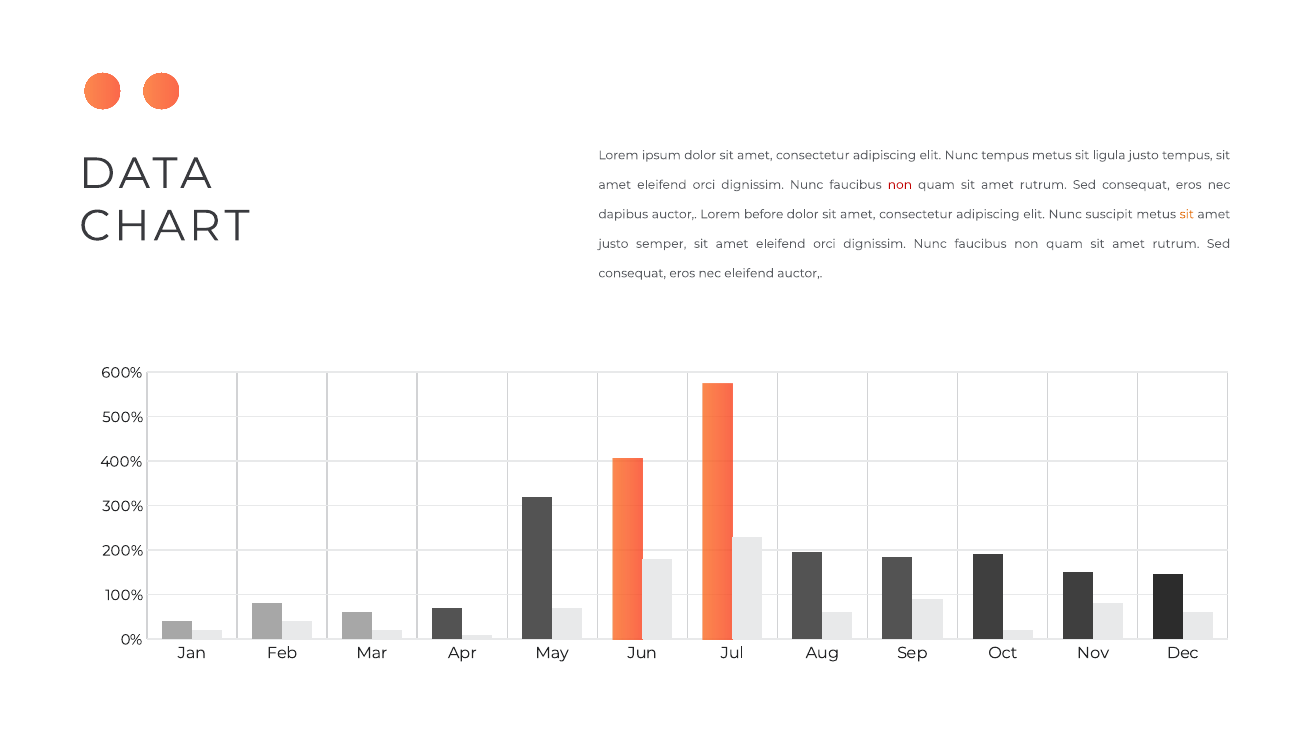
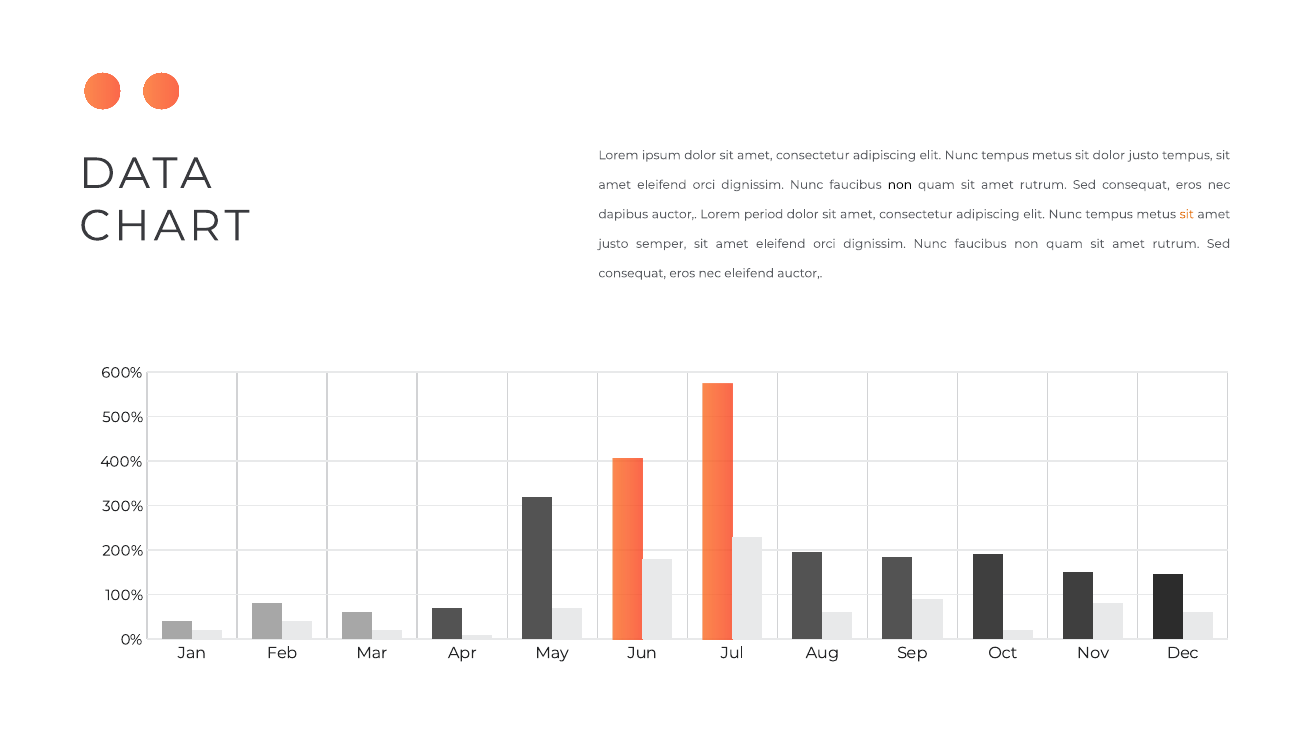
sit ligula: ligula -> dolor (1109, 155)
non colour: red -> black (900, 185)
before: before -> period (764, 214)
suscipit: suscipit -> tempus (1109, 214)
